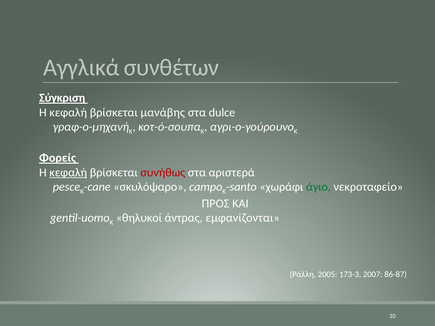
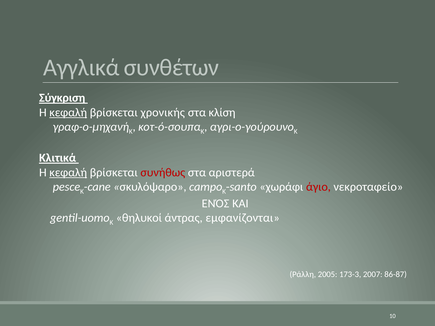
κεφαλή underline: none -> present (68, 113)
μανάβης: μανάβης -> χρονικής (163, 113)
dulce: dulce -> κλίση (222, 113)
Φορείς: Φορείς -> Κλιτικά (58, 158)
άγιο colour: green -> red (318, 187)
ΠΡΟΣ: ΠΡΟΣ -> ΕΝΌΣ (216, 204)
